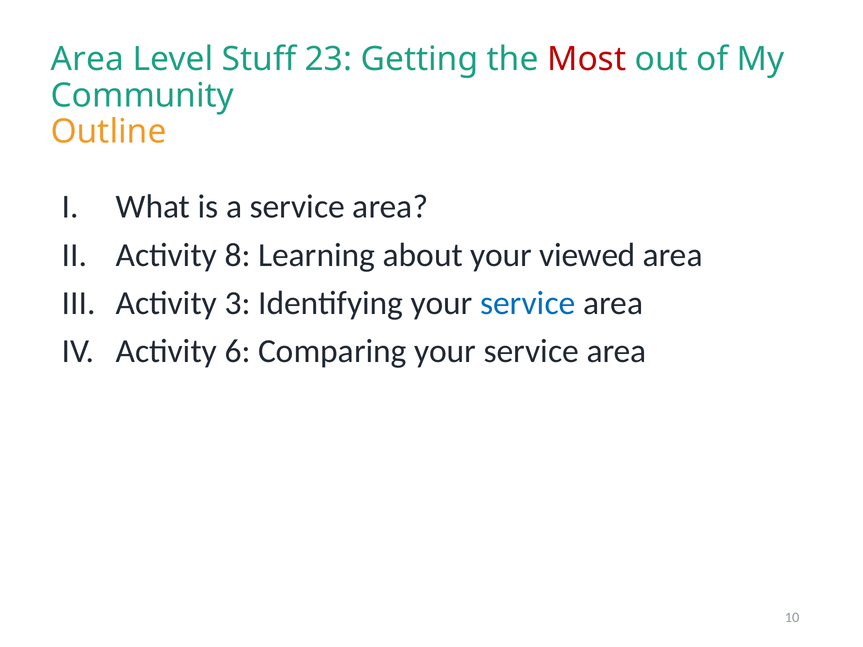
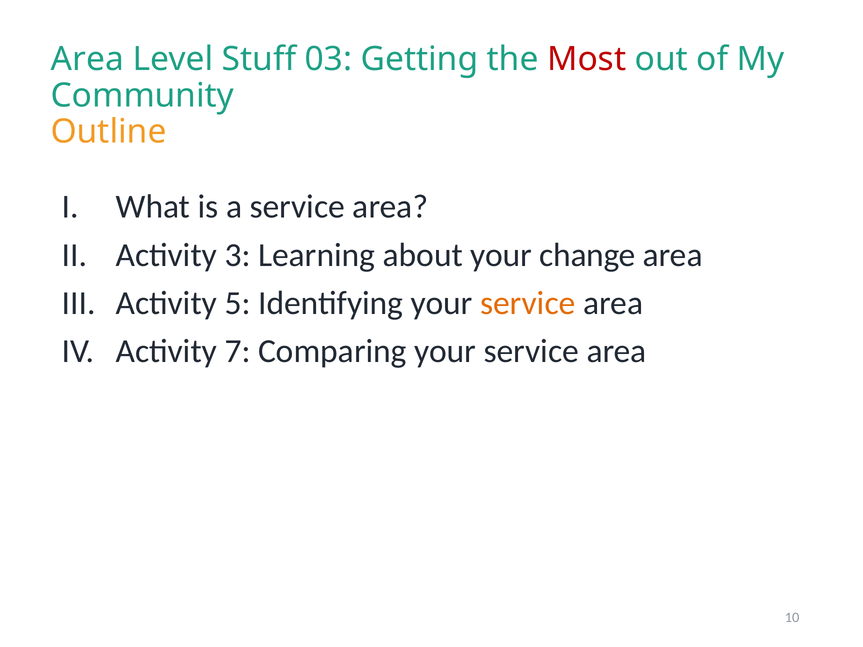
23: 23 -> 03 (328, 59)
8: 8 -> 3 (238, 255)
viewed: viewed -> change (588, 255)
3: 3 -> 5 (238, 303)
service colour: blue -> orange (528, 303)
6: 6 -> 7 (238, 352)
